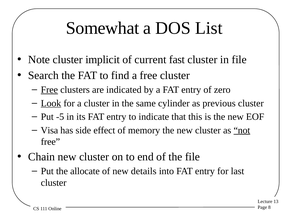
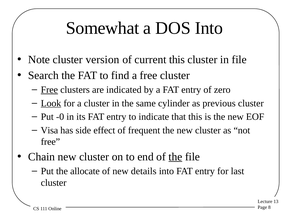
DOS List: List -> Into (209, 28)
implicit: implicit -> version (102, 60)
current fast: fast -> this (177, 60)
-5: -5 -> -0 (60, 117)
memory: memory -> frequent (144, 130)
not underline: present -> none (242, 130)
the underline: none -> present (175, 157)
